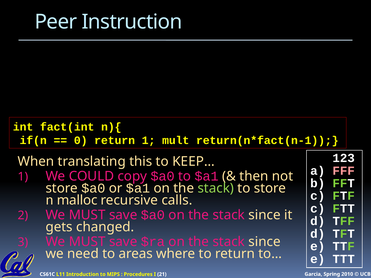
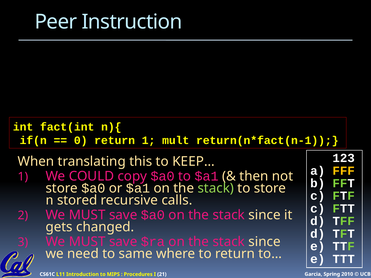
FFF colour: pink -> yellow (344, 171)
malloc: malloc -> stored (77, 200)
areas: areas -> same (136, 254)
